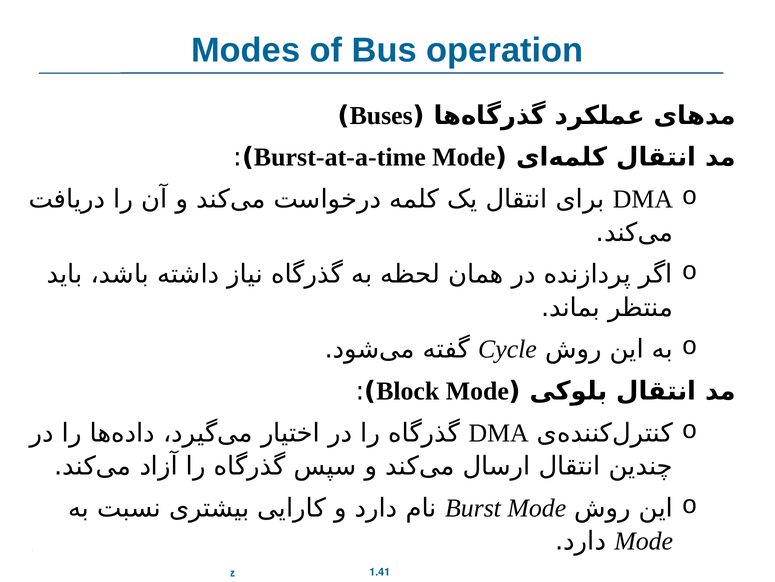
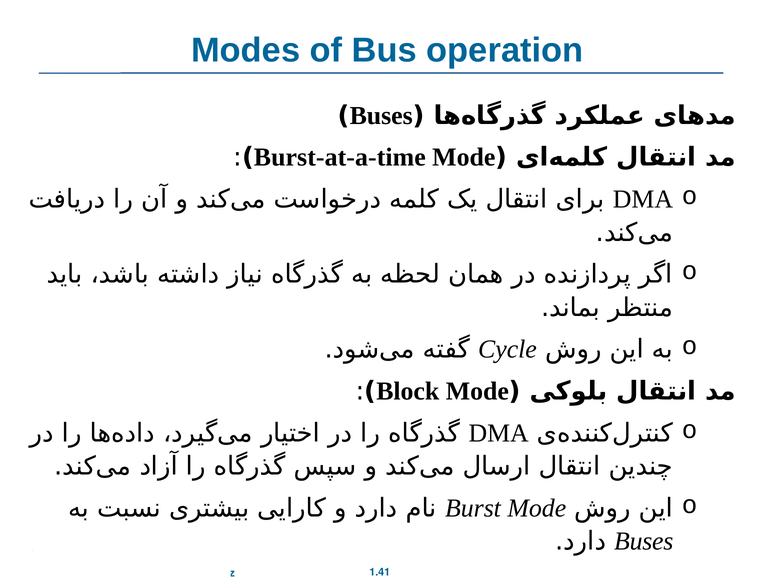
Mode: Mode -> Buses (644, 541)
